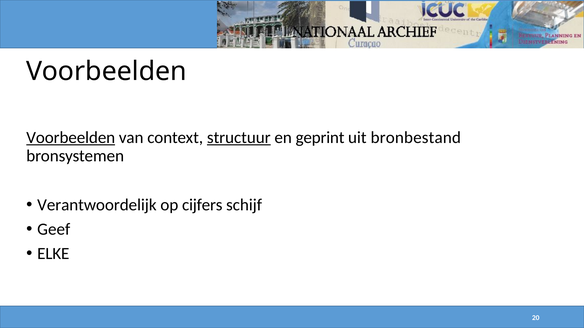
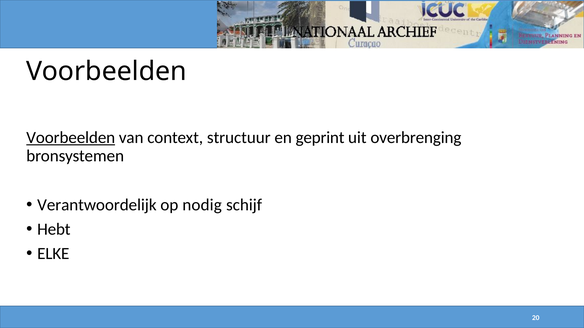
structuur underline: present -> none (239, 138)
bronbestand: bronbestand -> overbrenging (416, 138)
cijfers: cijfers -> nodig (202, 205)
Geef: Geef -> Hebt (54, 230)
